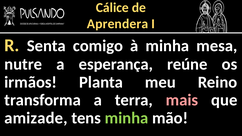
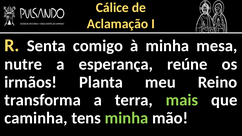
Aprendera: Aprendera -> Aclamação (118, 24)
mais colour: pink -> light green (182, 100)
amizade: amizade -> caminha (36, 118)
